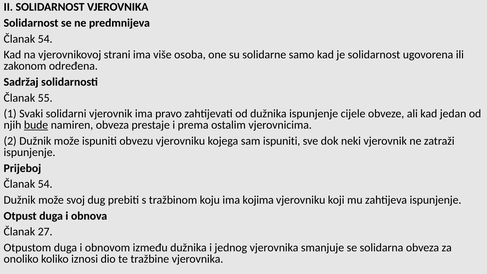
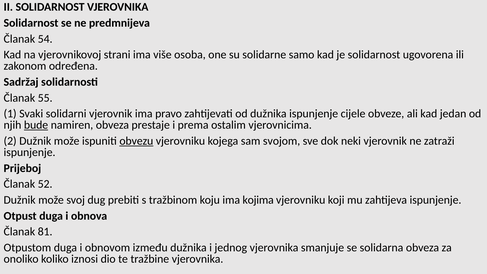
obvezu underline: none -> present (136, 141)
sam ispuniti: ispuniti -> svojom (282, 141)
54: 54 -> 52 (45, 184)
27: 27 -> 81 (45, 232)
